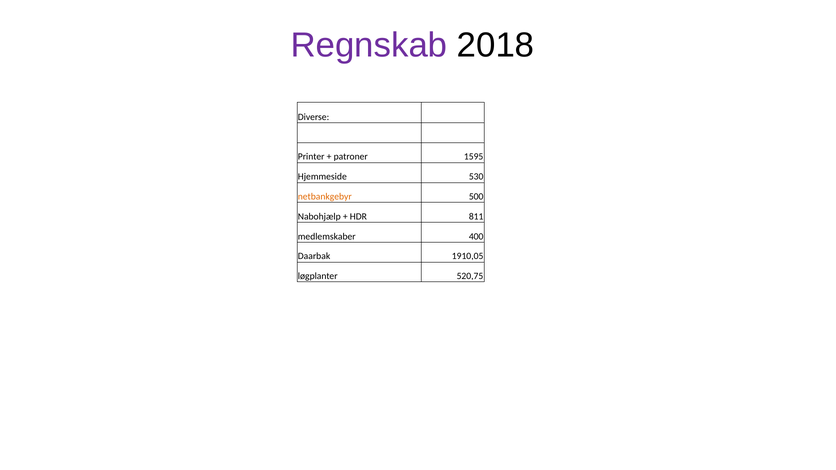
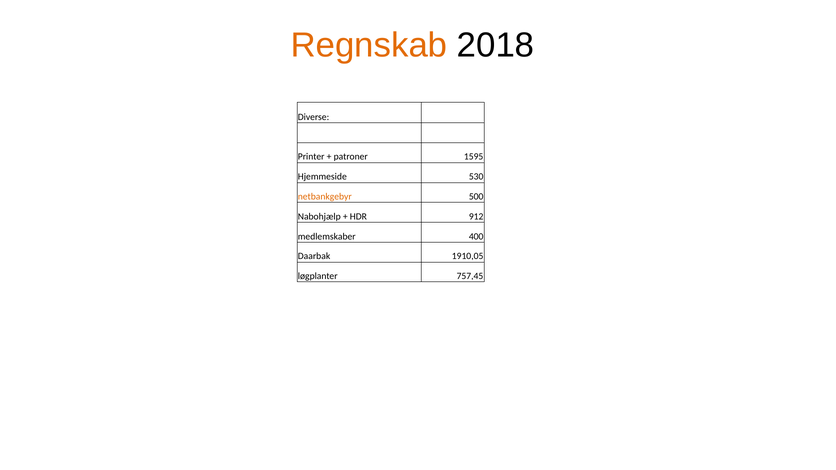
Regnskab colour: purple -> orange (369, 45)
811: 811 -> 912 (476, 217)
520,75: 520,75 -> 757,45 (470, 276)
